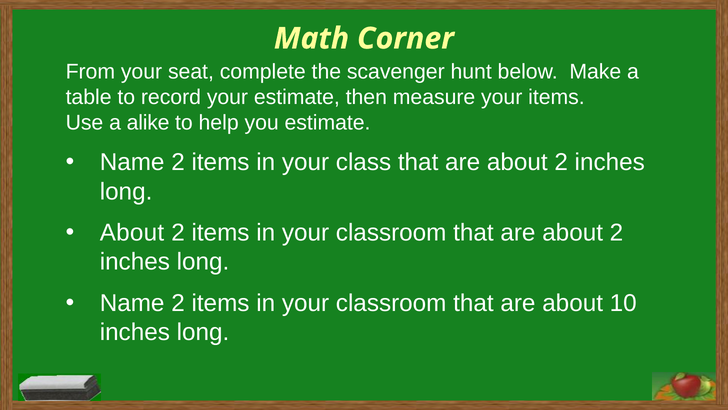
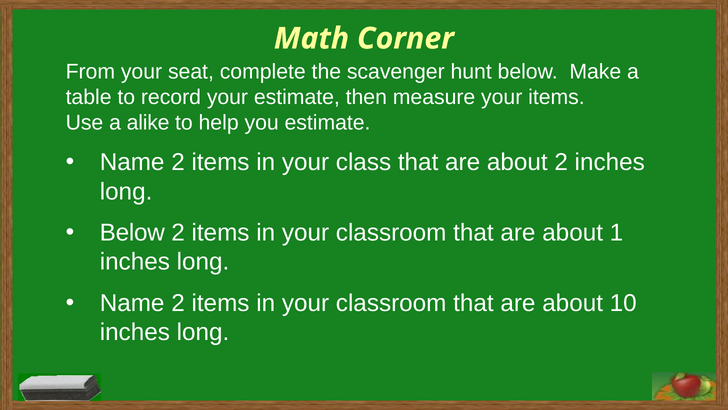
About: About -> Below (132, 233)
2: 2 -> 1 (616, 233)
